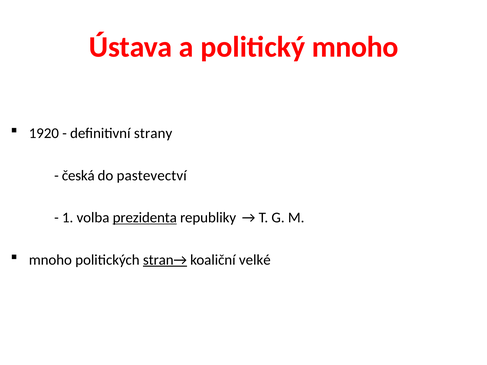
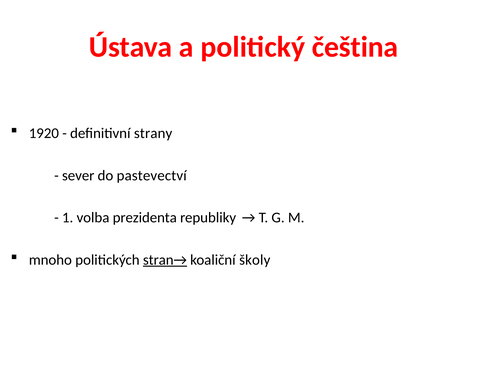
politický mnoho: mnoho -> čeština (355, 47)
česká: česká -> sever (78, 176)
prezidenta underline: present -> none (145, 218)
velké: velké -> školy (255, 260)
